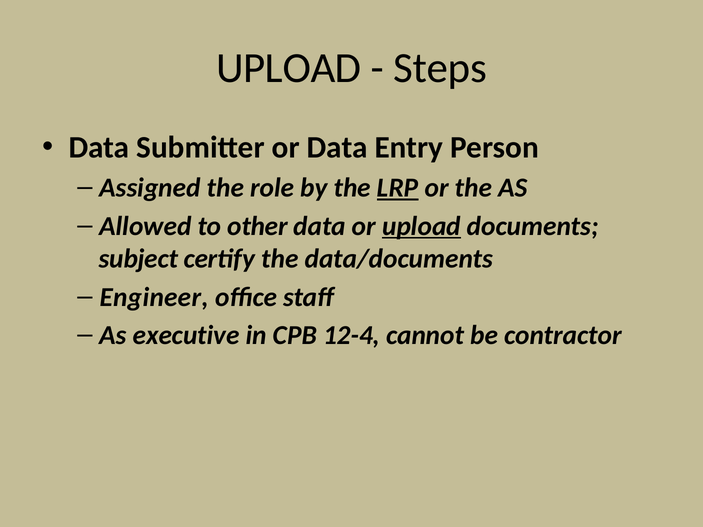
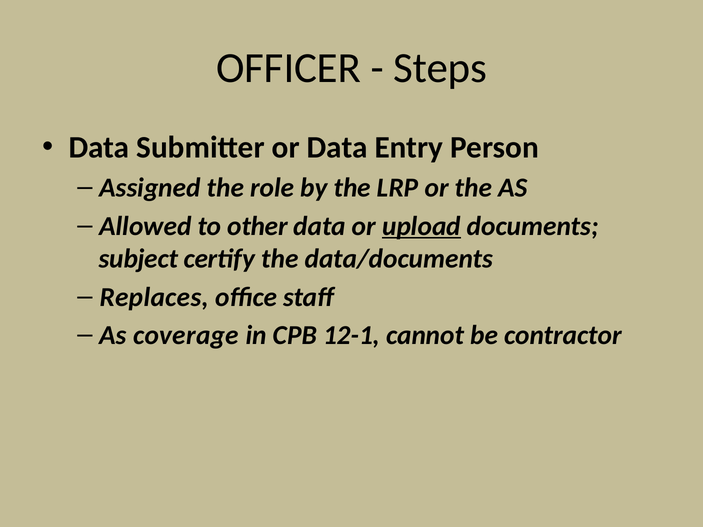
UPLOAD: UPLOAD -> OFFICER (289, 68)
LRP underline: present -> none (398, 188)
Engineer: Engineer -> Replaces (154, 297)
executive: executive -> coverage (186, 336)
12-4: 12-4 -> 12-1 (352, 336)
